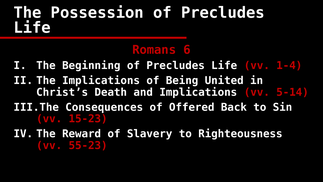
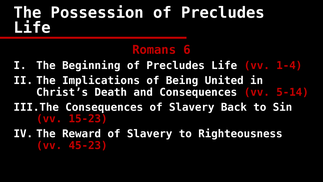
and Implications: Implications -> Consequences (198, 92)
Consequences of Offered: Offered -> Slavery (192, 107)
55-23: 55-23 -> 45-23 (88, 145)
